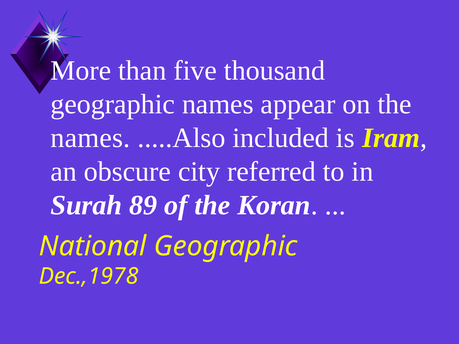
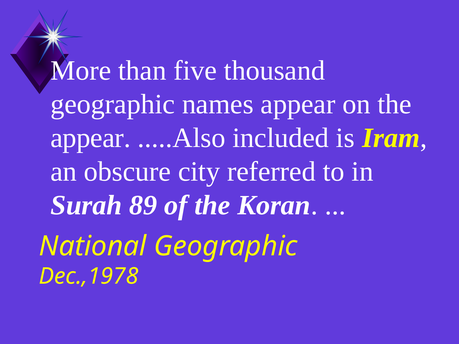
names: names -> appear (91, 138)
